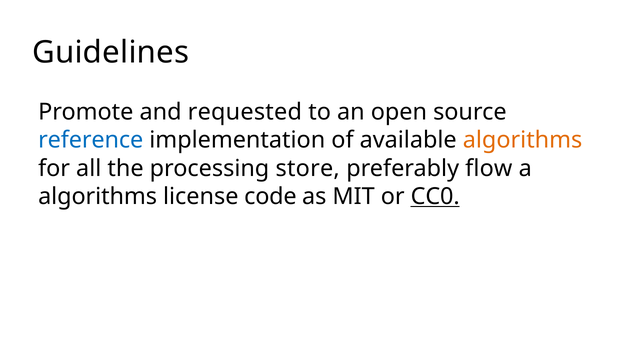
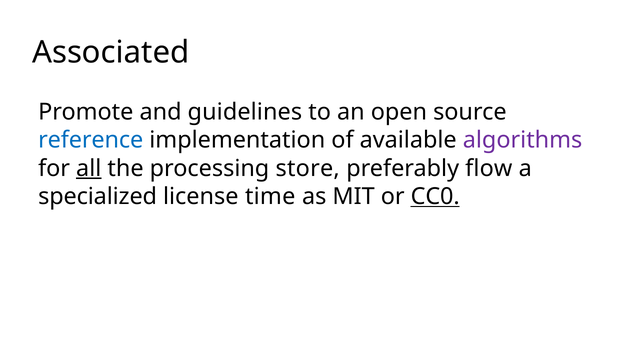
Guidelines: Guidelines -> Associated (111, 52)
requested: requested -> guidelines (245, 112)
algorithms colour: orange -> purple (523, 140)
all underline: none -> present (89, 169)
algorithms: algorithms -> specialized (98, 197)
code: code -> time (270, 197)
